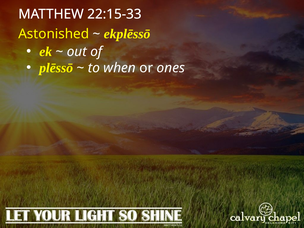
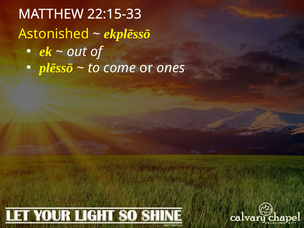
when: when -> come (120, 68)
